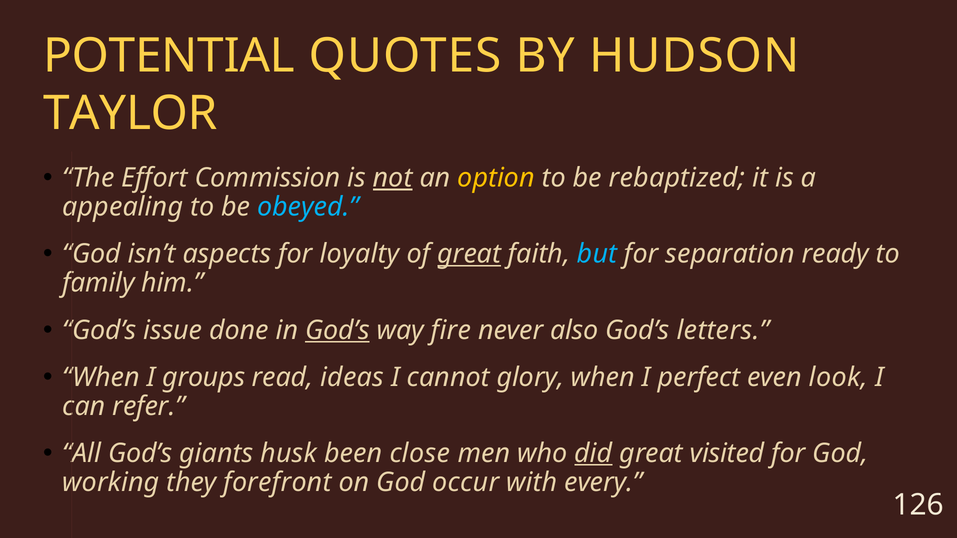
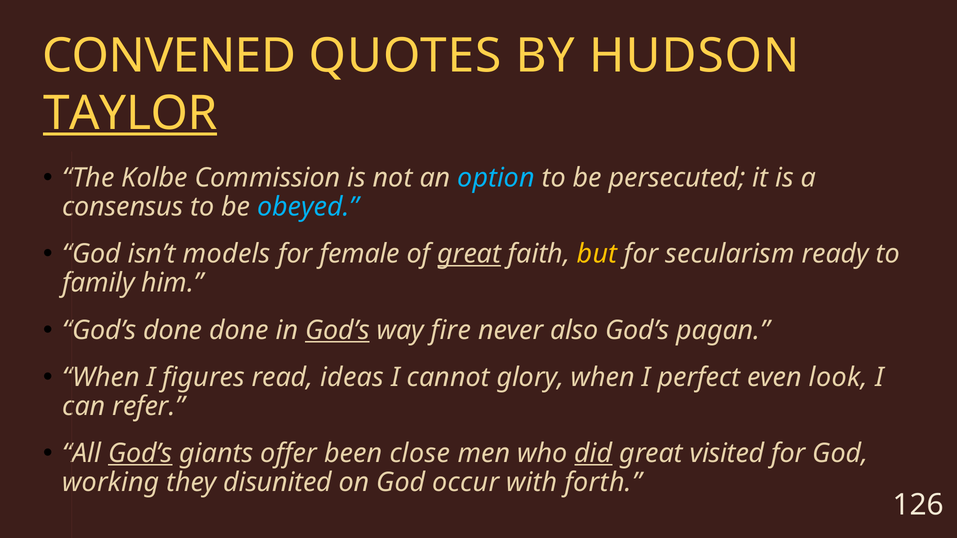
POTENTIAL: POTENTIAL -> CONVENED (169, 56)
TAYLOR underline: none -> present (130, 113)
Effort: Effort -> Kolbe (155, 178)
not underline: present -> none (393, 178)
option colour: yellow -> light blue (496, 178)
rebaptized: rebaptized -> persecuted (677, 178)
appealing: appealing -> consensus (123, 207)
aspects: aspects -> models (227, 254)
loyalty: loyalty -> female (360, 254)
but colour: light blue -> yellow (597, 254)
separation: separation -> secularism (730, 254)
God’s issue: issue -> done (173, 330)
letters: letters -> pagan (723, 330)
groups: groups -> figures (204, 377)
God’s underline: none -> present (140, 454)
husk: husk -> offer (289, 454)
forefront: forefront -> disunited (278, 483)
every: every -> forth (603, 483)
